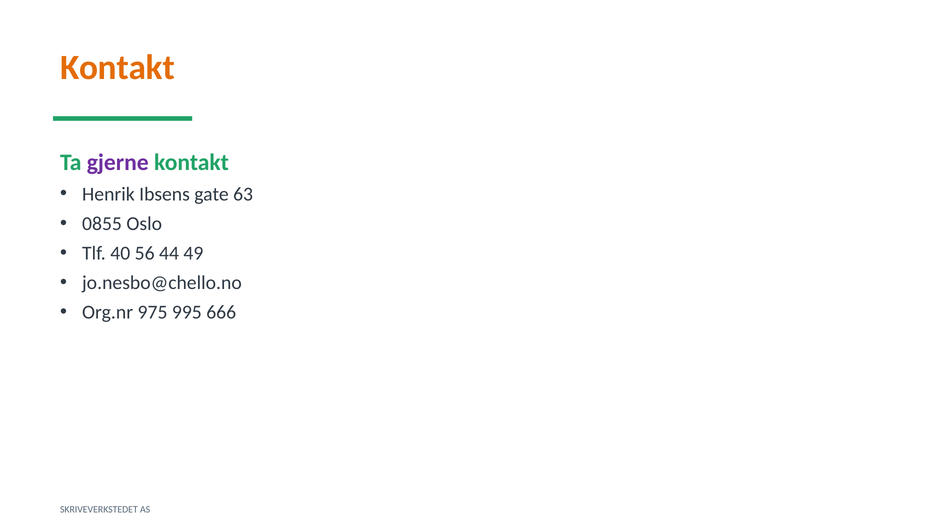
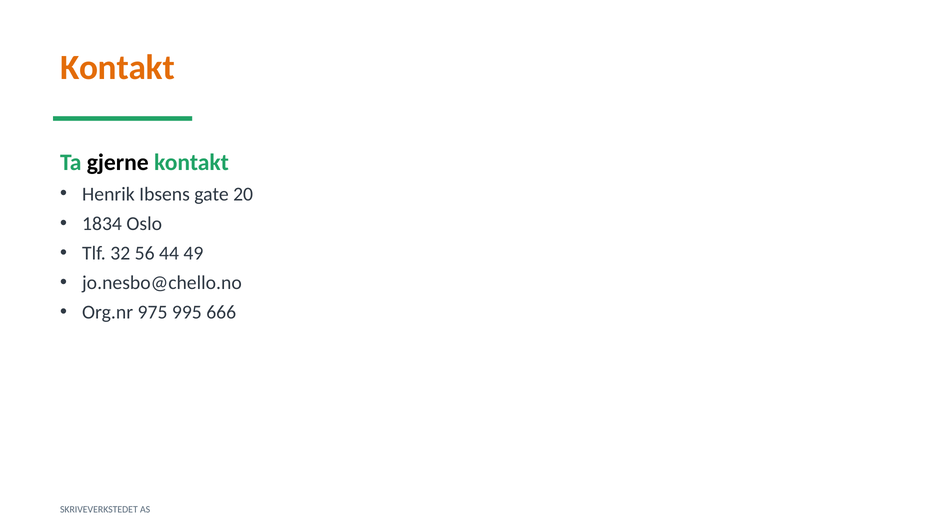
gjerne colour: purple -> black (118, 162)
63: 63 -> 20 (243, 194)
0855: 0855 -> 1834 (102, 223)
40: 40 -> 32 (120, 253)
